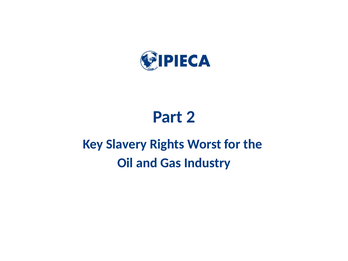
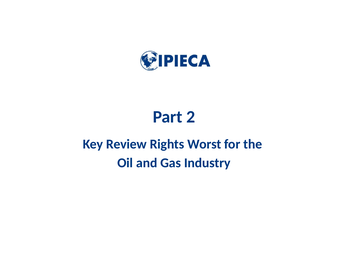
Slavery: Slavery -> Review (126, 144)
